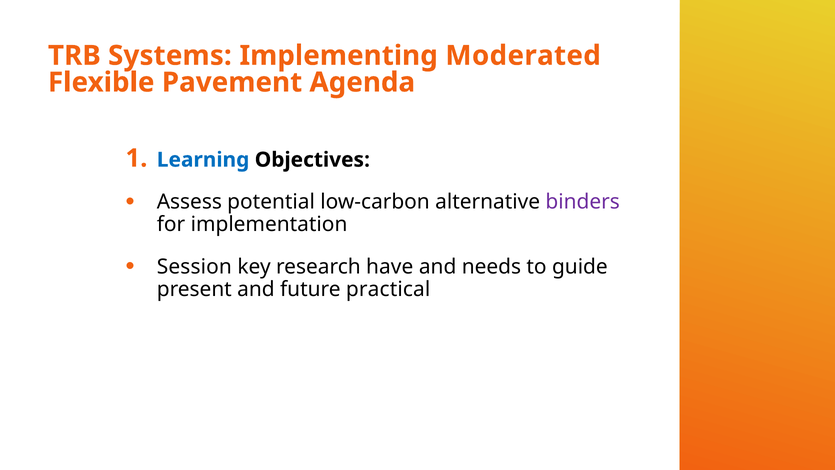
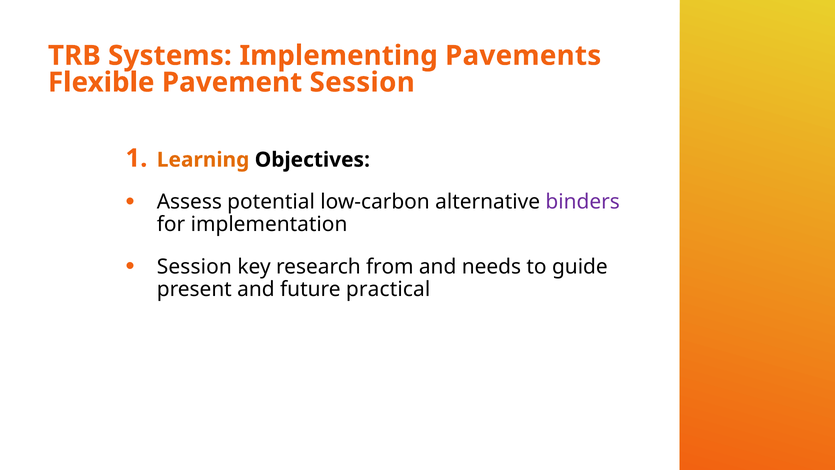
Moderated: Moderated -> Pavements (523, 56)
Pavement Agenda: Agenda -> Session (362, 82)
Learning colour: blue -> orange (203, 160)
have: have -> from (390, 266)
